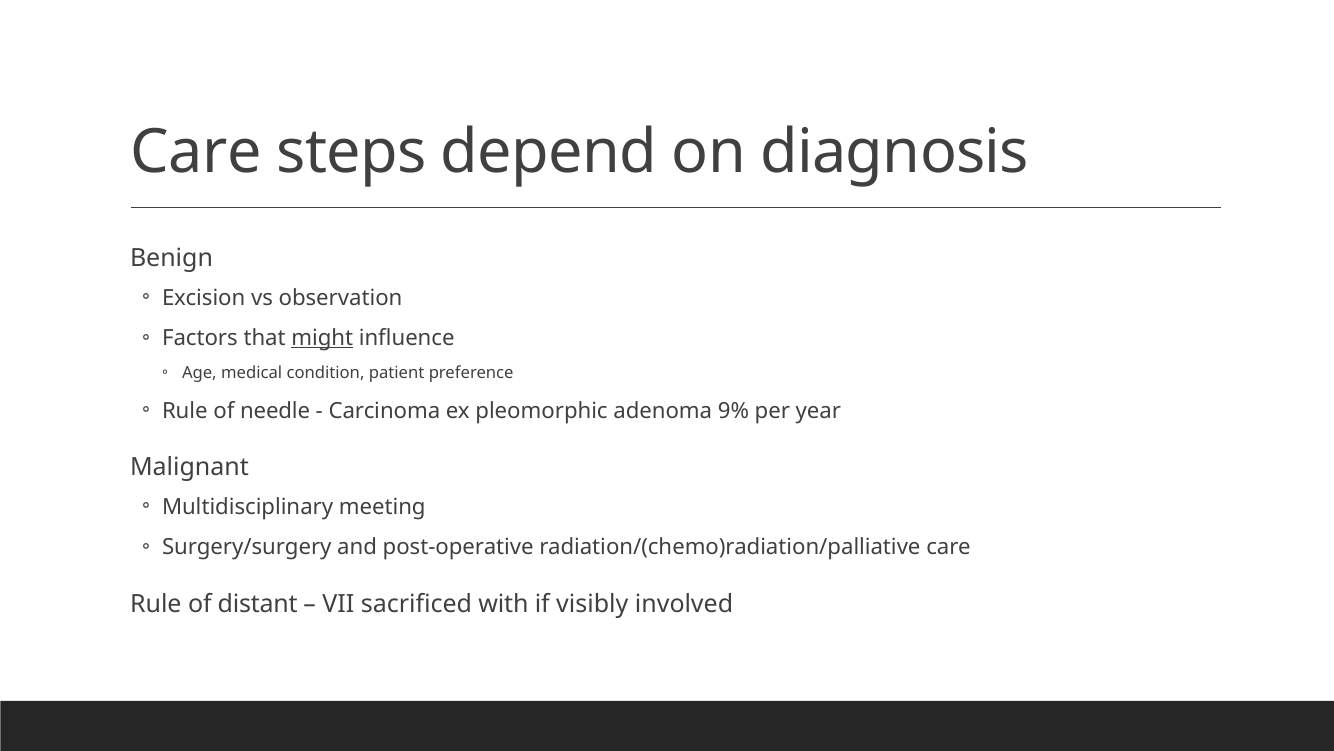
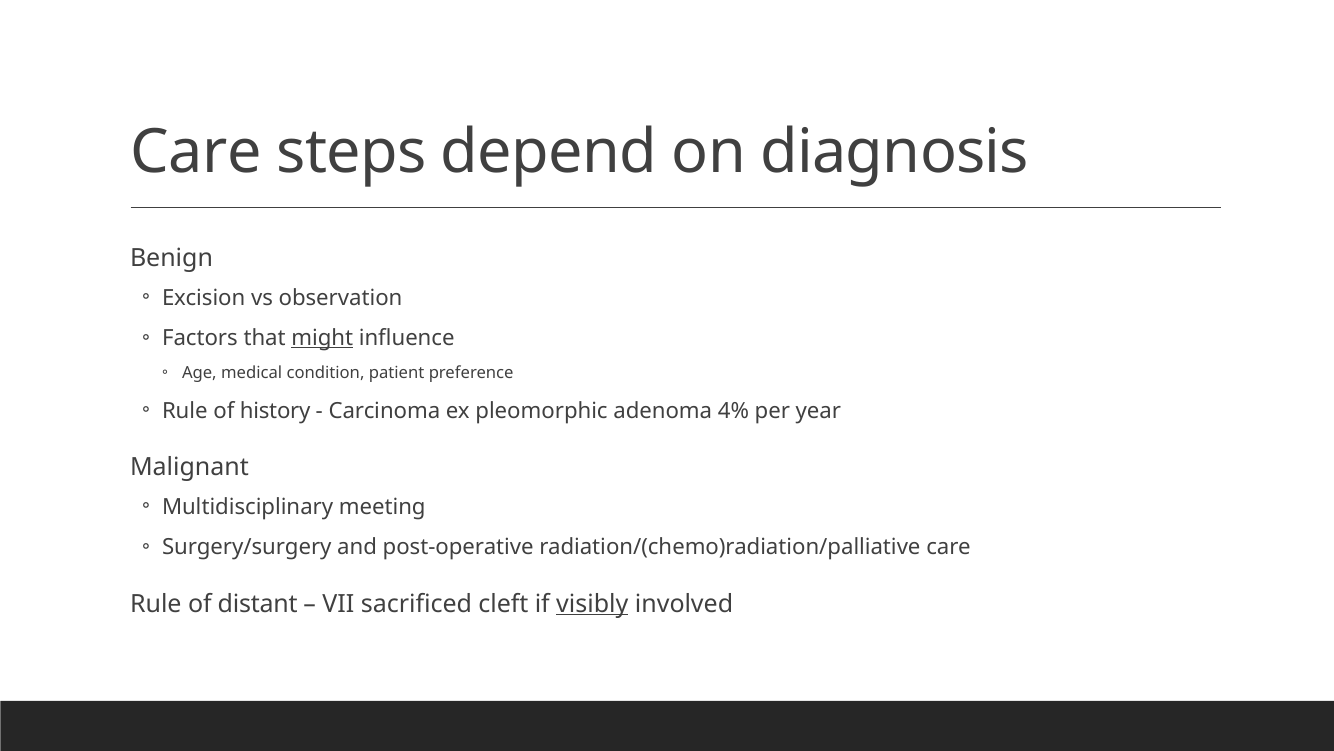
needle: needle -> history (275, 410)
9%: 9% -> 4% (733, 410)
with: with -> cleft (503, 603)
visibly underline: none -> present (592, 603)
